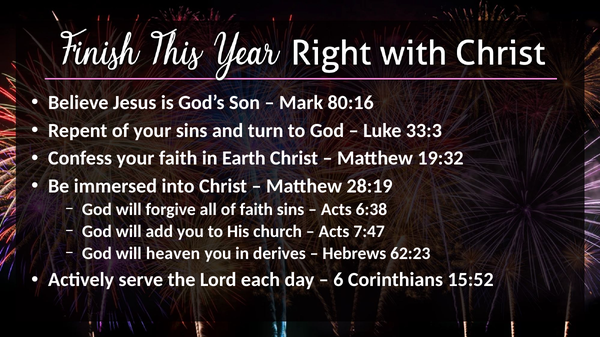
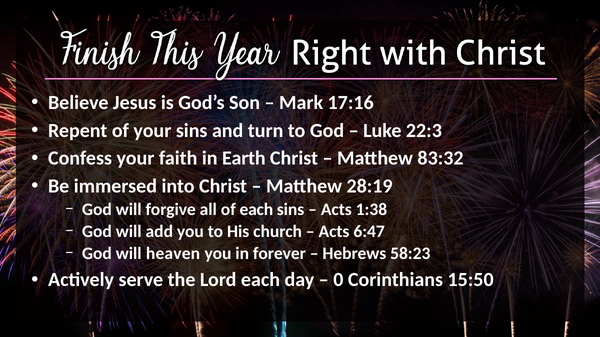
80:16: 80:16 -> 17:16 (351, 103)
33:3: 33:3 -> 22:3 (424, 131)
19:32: 19:32 -> 83:32 (441, 159)
of faith: faith -> each (256, 210)
6:38: 6:38 -> 1:38 (371, 210)
7:47: 7:47 -> 6:47 (369, 232)
derives: derives -> forever (279, 254)
62:23: 62:23 -> 58:23 (410, 254)
6: 6 -> 0 (338, 280)
15:52: 15:52 -> 15:50 (471, 280)
